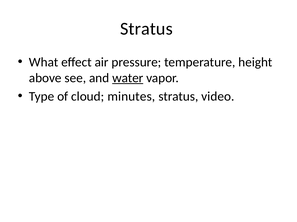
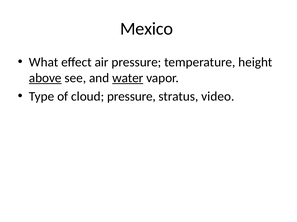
Stratus: Stratus -> Mexico (147, 29)
above underline: none -> present (45, 78)
cloud minutes: minutes -> pressure (131, 97)
